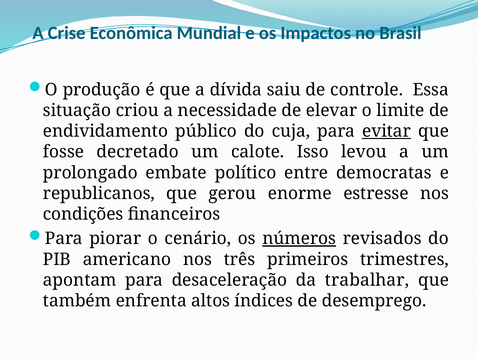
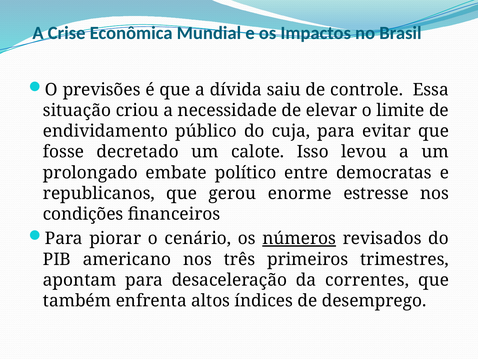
produção: produção -> previsões (102, 90)
evitar underline: present -> none (386, 131)
trabalhar: trabalhar -> correntes (367, 280)
